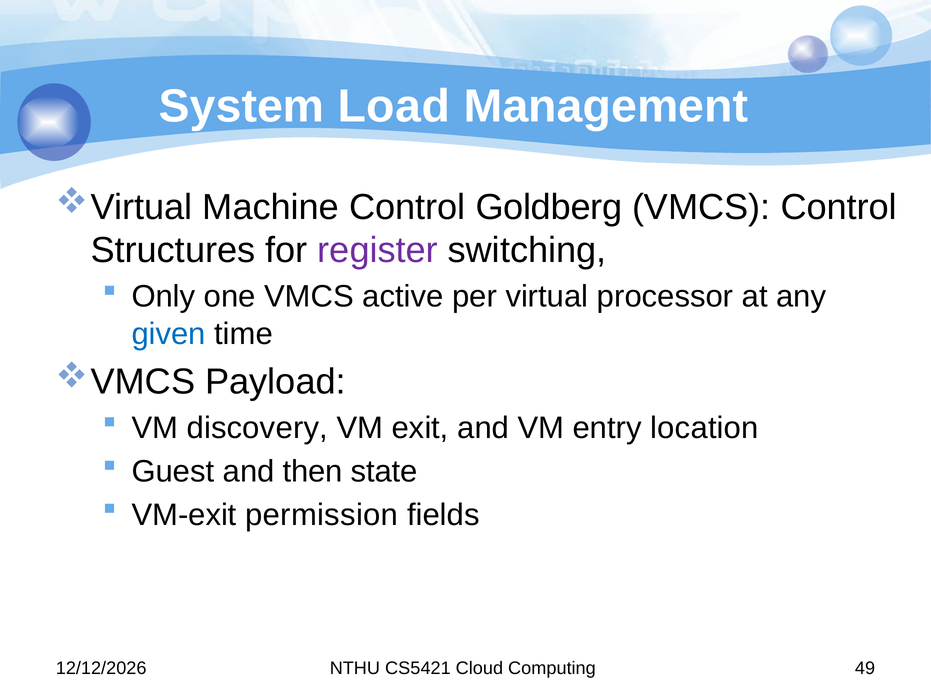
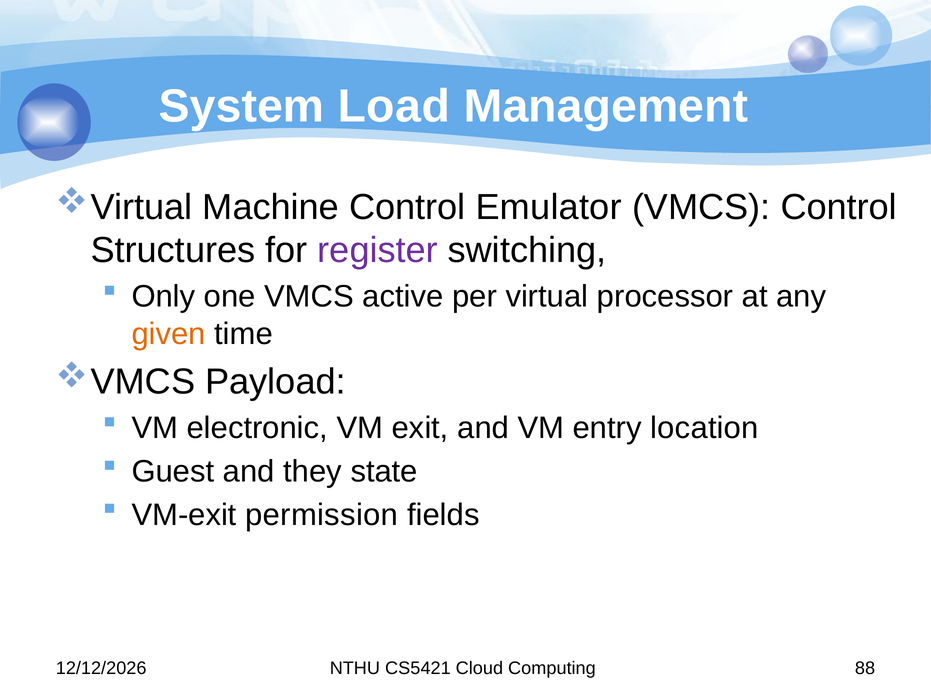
Goldberg: Goldberg -> Emulator (549, 207)
given colour: blue -> orange (169, 334)
discovery: discovery -> electronic (257, 428)
then: then -> they (312, 472)
49: 49 -> 88 (865, 668)
